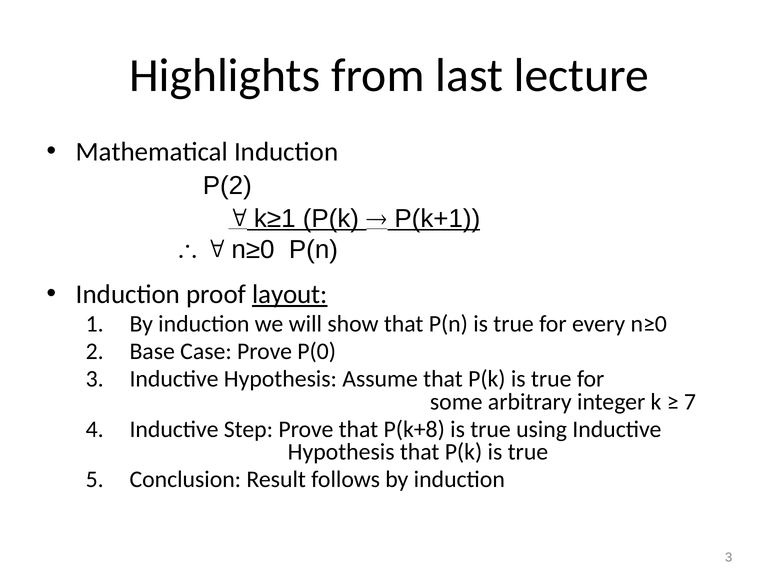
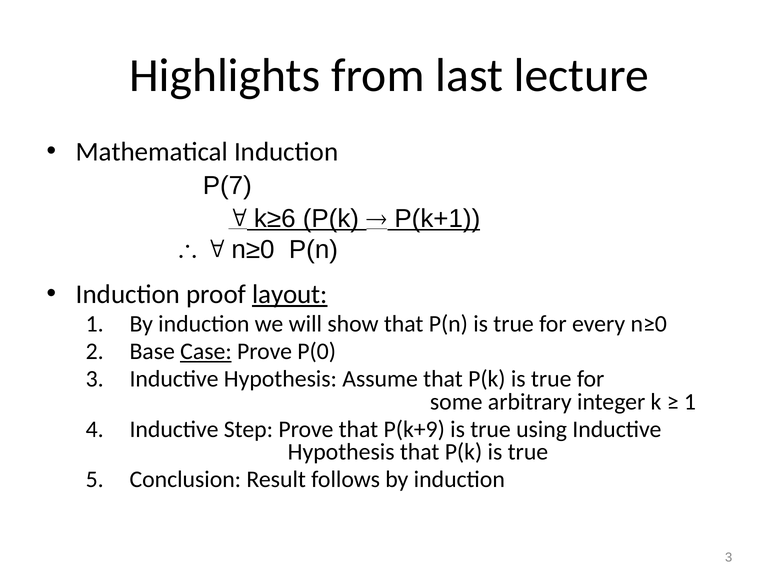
P(2: P(2 -> P(7 (227, 186)
k≥1: k≥1 -> k≥6 (275, 219)
Case underline: none -> present (206, 351)
7: 7 -> 1 (690, 402)
P(k+8: P(k+8 -> P(k+9 (414, 429)
